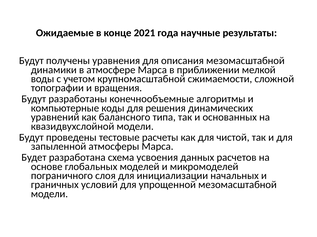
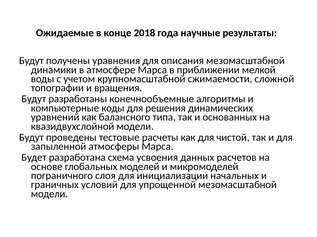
2021: 2021 -> 2018 (144, 33)
